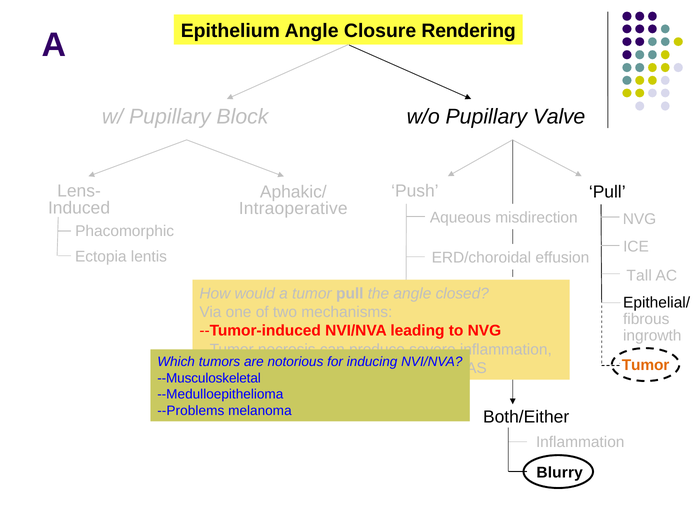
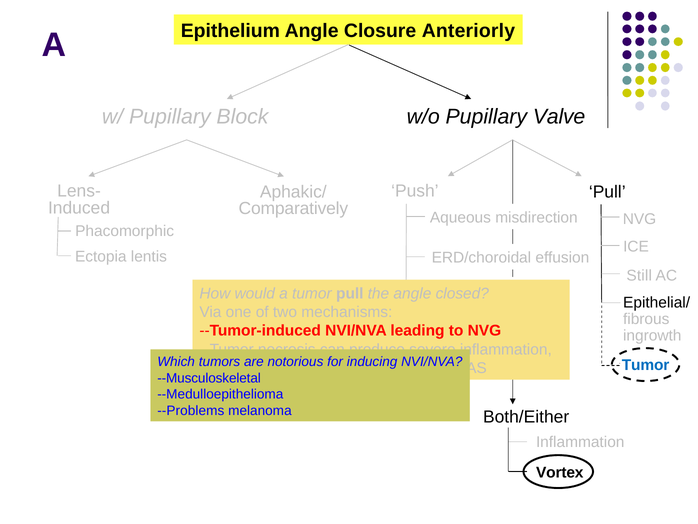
Rendering: Rendering -> Anteriorly (468, 31)
Intraoperative: Intraoperative -> Comparatively (293, 208)
Tall: Tall -> Still (639, 276)
Tumor colour: orange -> blue (646, 365)
Blurry: Blurry -> Vortex (560, 472)
